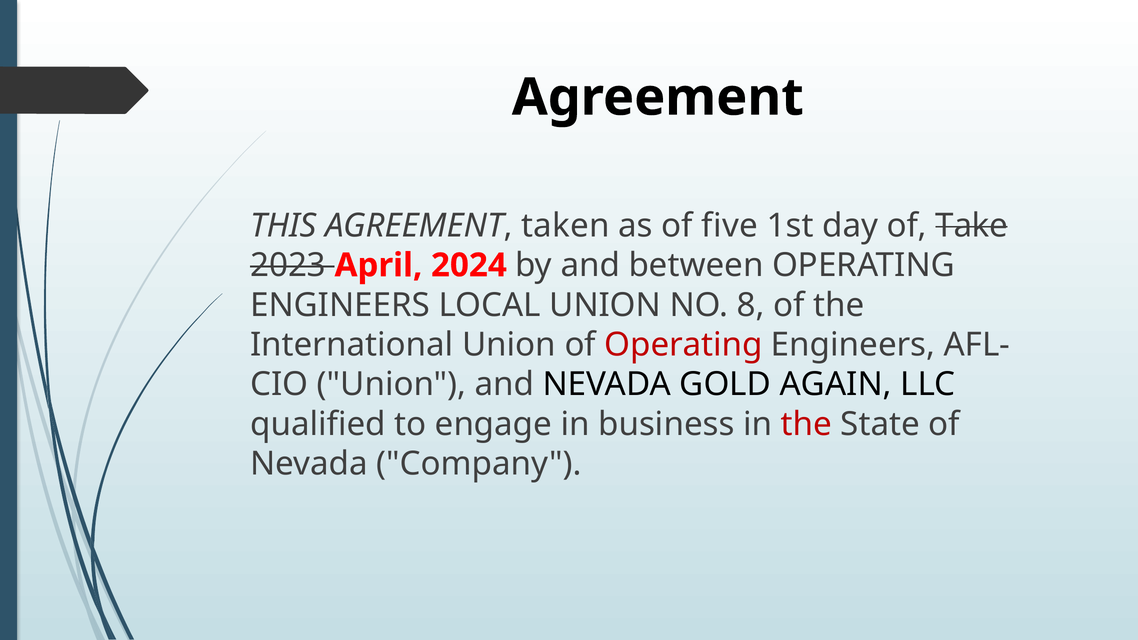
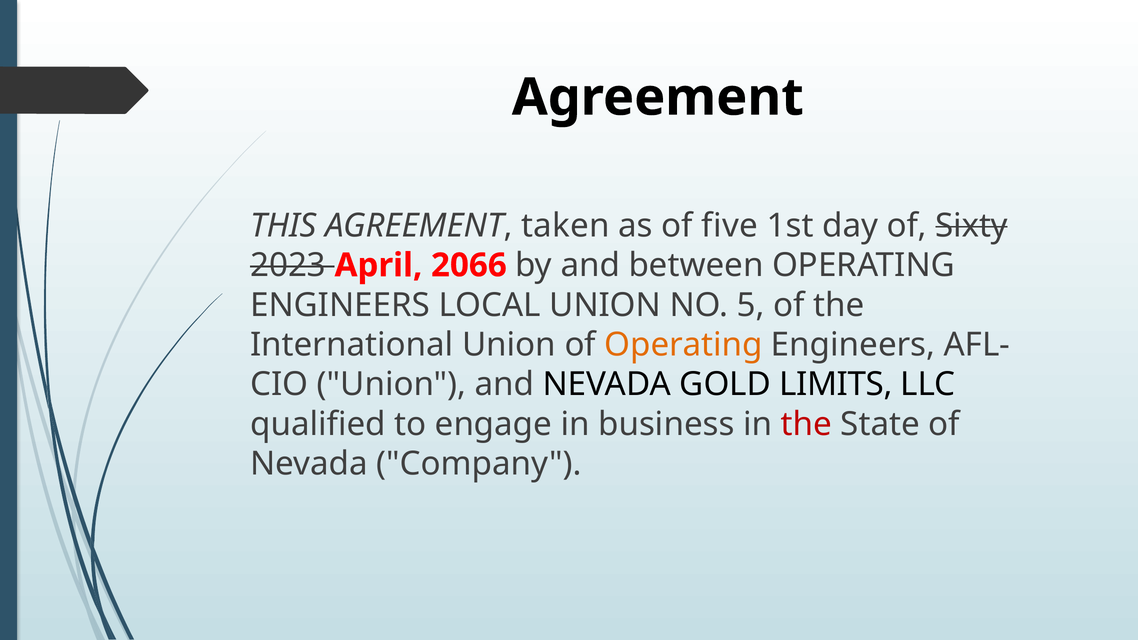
Take: Take -> Sixty (972, 226)
2024: 2024 -> 2066 (469, 265)
8: 8 -> 5 (751, 305)
Operating colour: red -> orange (683, 345)
AGAIN: AGAIN -> LIMITS (836, 385)
